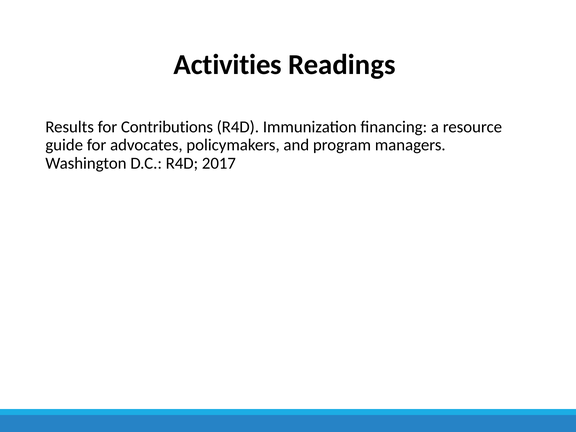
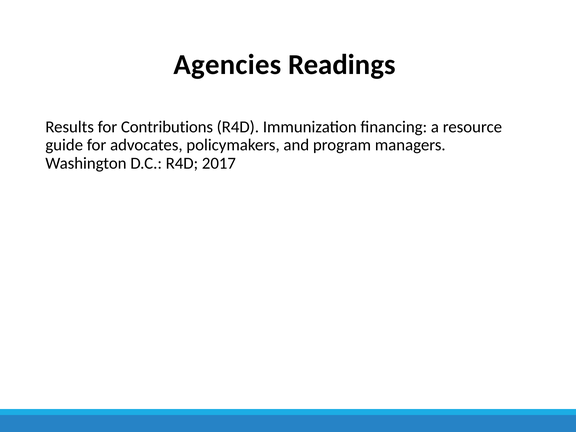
Activities: Activities -> Agencies (227, 65)
